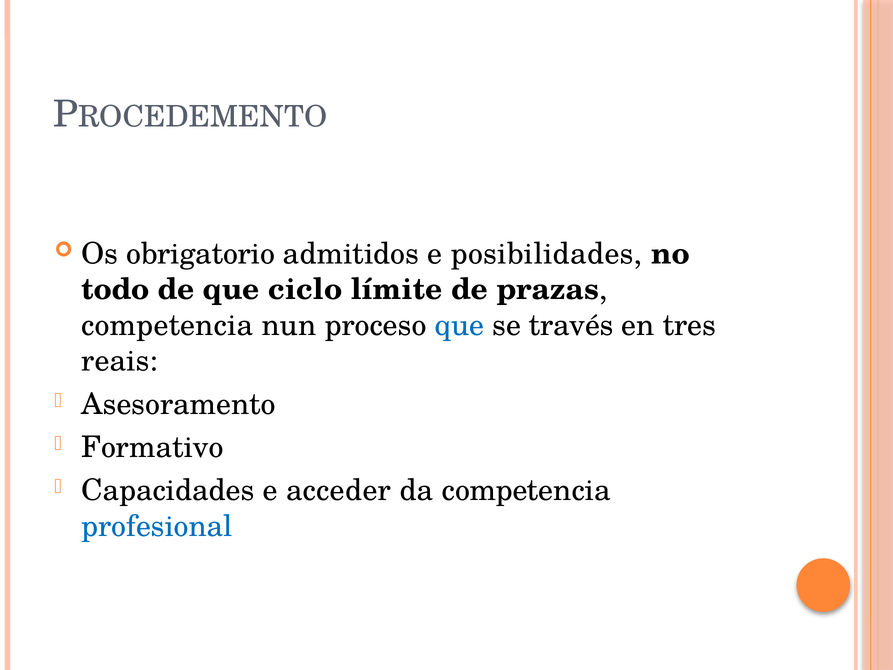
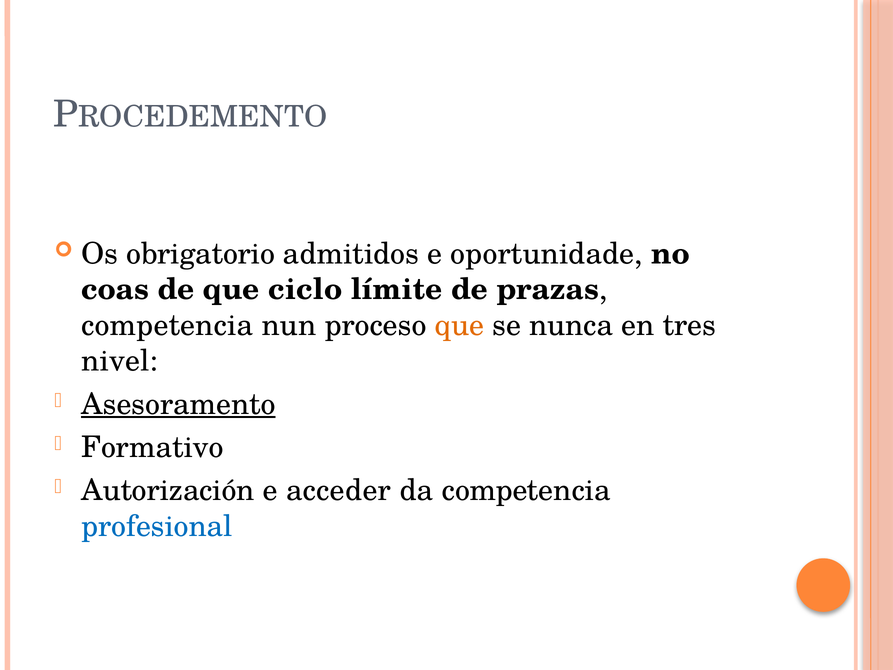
posibilidades: posibilidades -> oportunidade (547, 254)
todo: todo -> coas (115, 289)
que colour: blue -> orange (459, 325)
través: través -> nunca (571, 325)
reais: reais -> nivel (120, 361)
Asesoramento underline: none -> present (178, 404)
Capacidades: Capacidades -> Autorización (168, 490)
